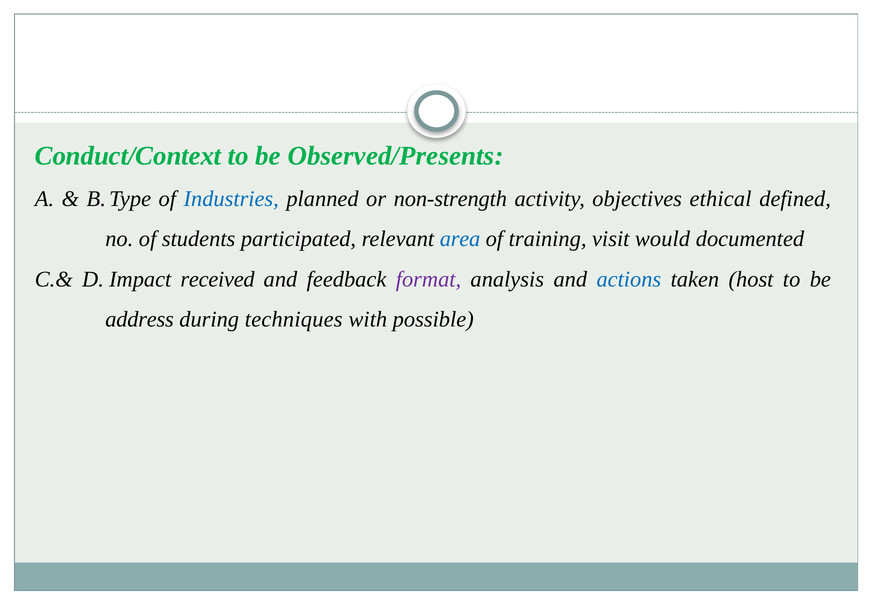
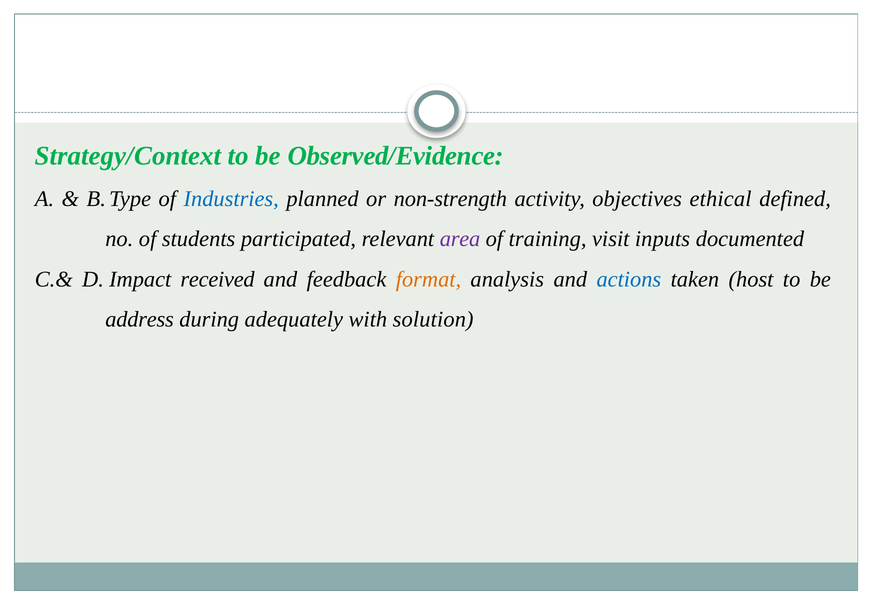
Conduct/Context: Conduct/Context -> Strategy/Context (128, 156)
Observed/Presents: Observed/Presents -> Observed/Evidence (396, 156)
area colour: blue -> purple (460, 239)
would: would -> inputs (663, 239)
format colour: purple -> orange (428, 279)
techniques: techniques -> adequately (294, 320)
possible: possible -> solution (433, 320)
